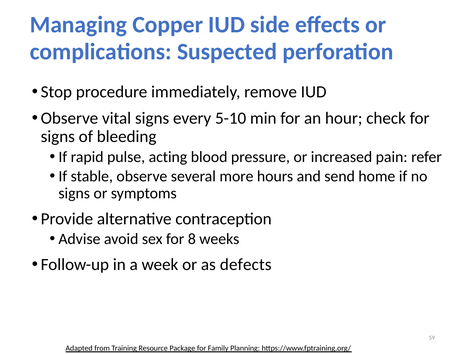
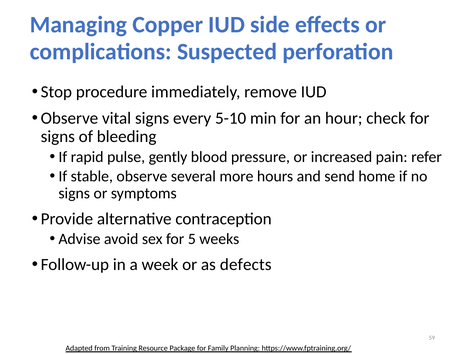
acting: acting -> gently (168, 157)
8: 8 -> 5 (192, 239)
